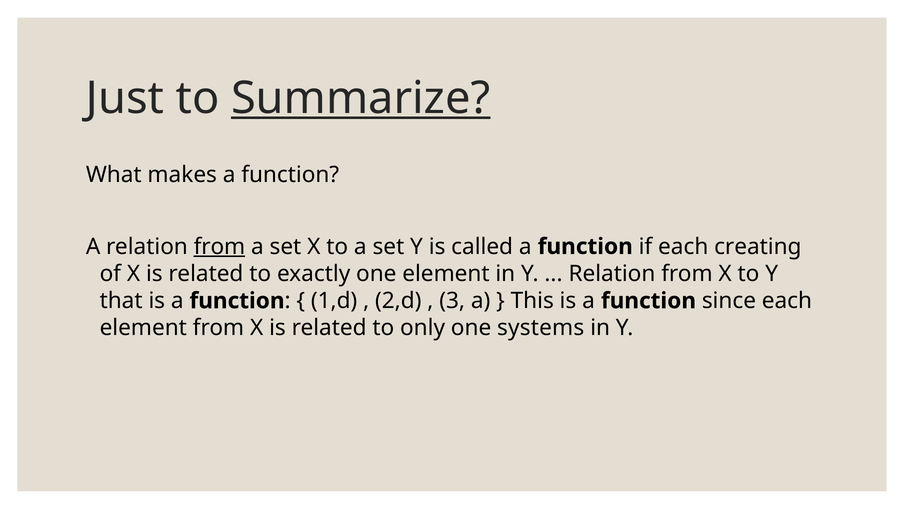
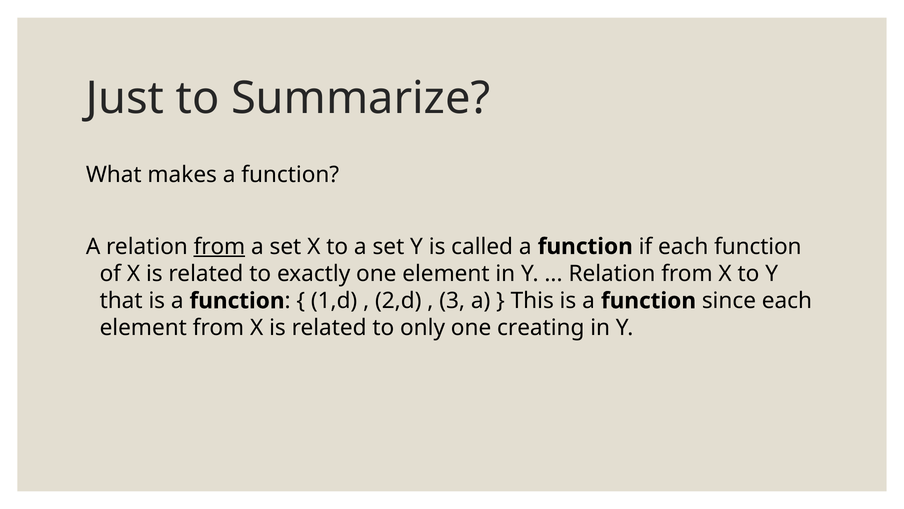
Summarize underline: present -> none (361, 98)
each creating: creating -> function (758, 246)
systems: systems -> creating (541, 328)
